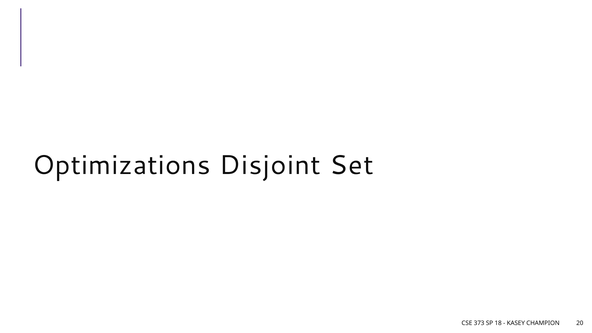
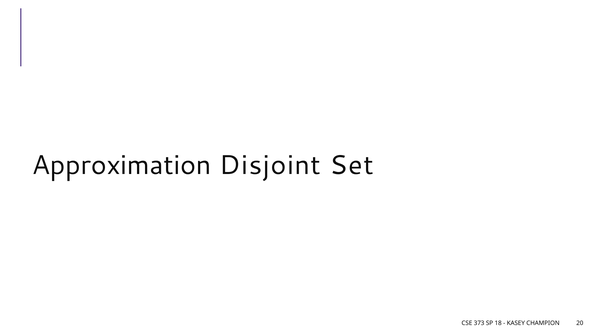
Optimizations: Optimizations -> Approximation (122, 165)
